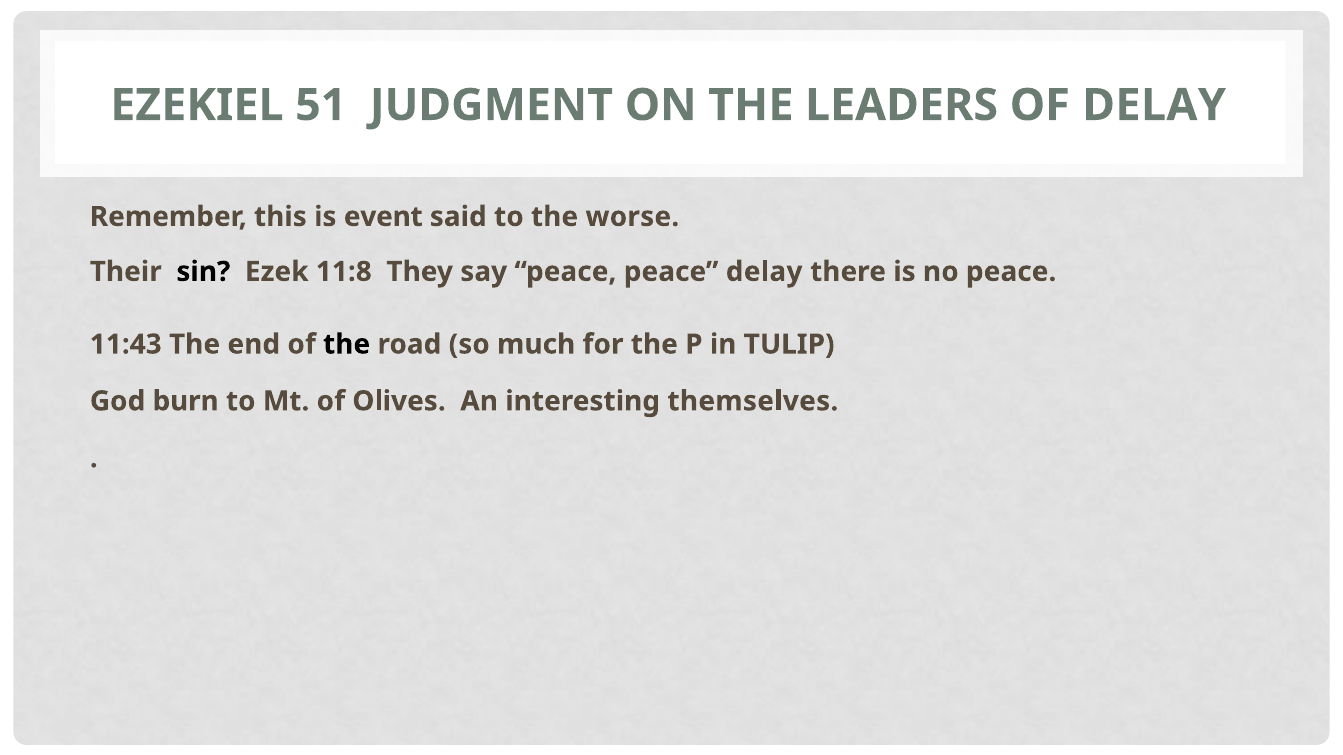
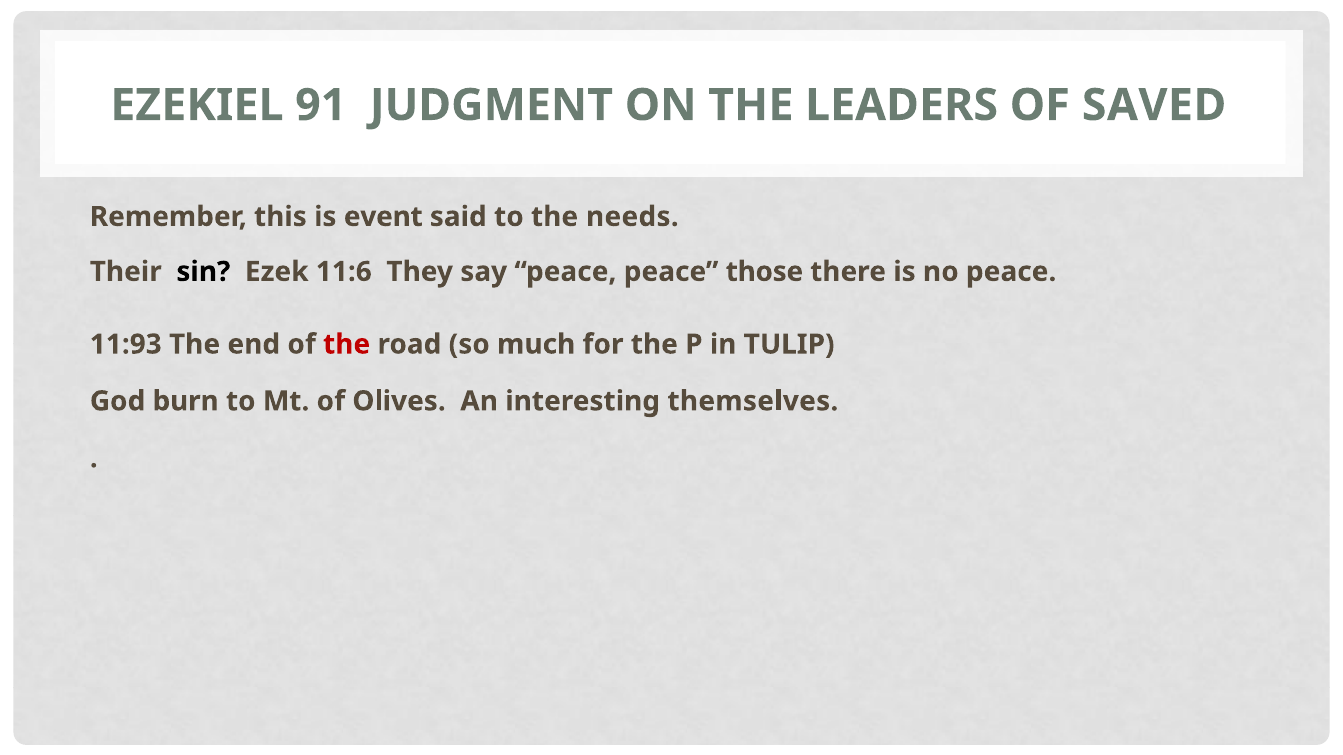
51: 51 -> 91 (321, 105)
OF DELAY: DELAY -> SAVED (1154, 105)
worse: worse -> needs (632, 217)
11:8: 11:8 -> 11:6 (344, 272)
peace delay: delay -> those (764, 272)
11:43: 11:43 -> 11:93 (126, 344)
the colour: black -> red (347, 344)
